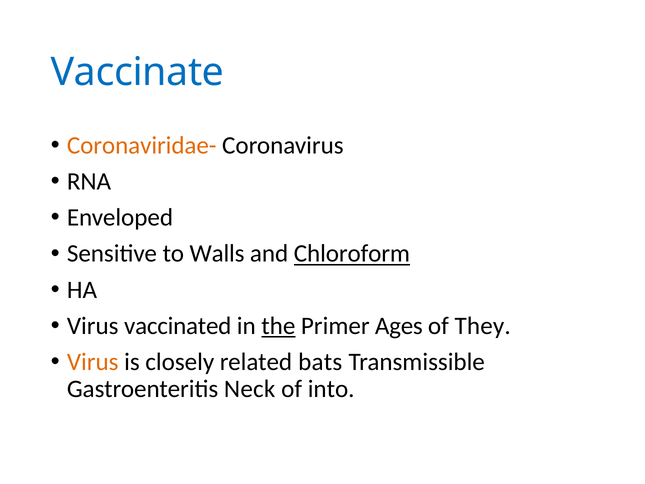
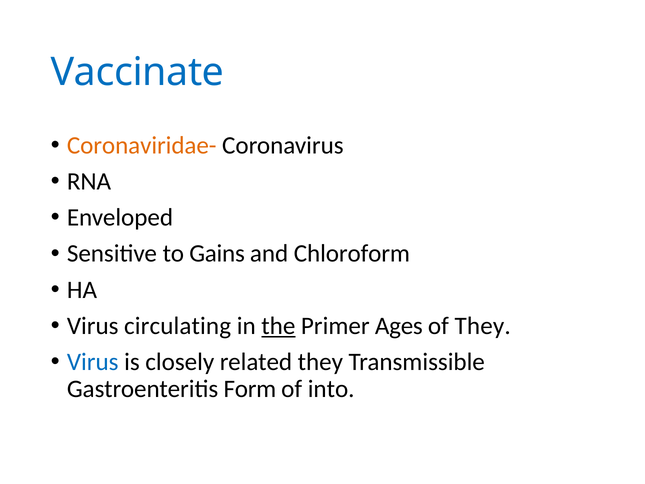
Walls: Walls -> Gains (217, 254)
Chloroform underline: present -> none (352, 254)
vaccinated: vaccinated -> circulating (178, 326)
Virus colour: orange -> blue (93, 362)
related bats: bats -> they (320, 362)
Neck: Neck -> Form (250, 389)
